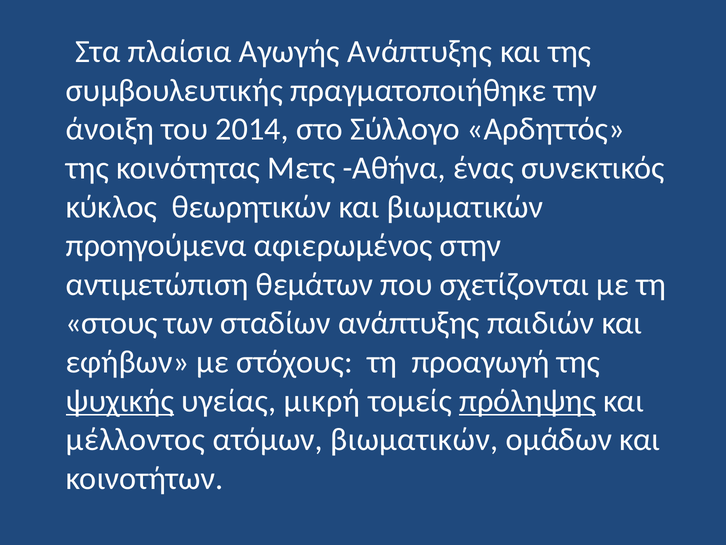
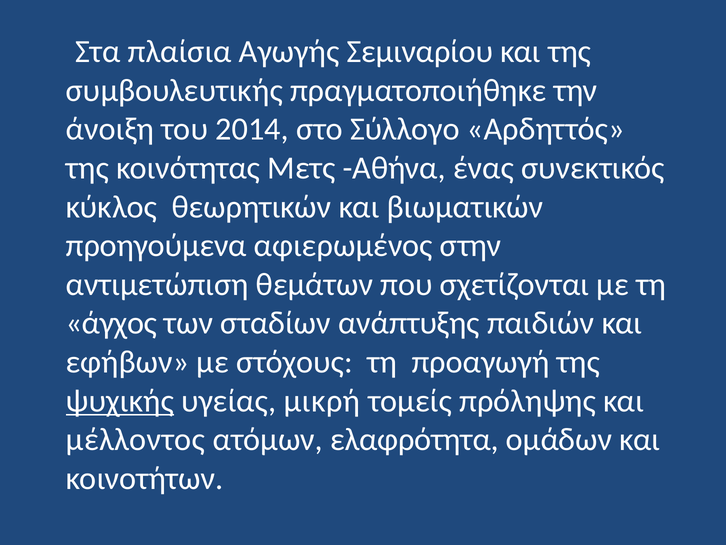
Αγωγής Ανάπτυξης: Ανάπτυξης -> Σεμιναρίου (420, 52)
στους: στους -> άγχος (111, 323)
πρόληψης underline: present -> none (528, 401)
ατόμων βιωματικών: βιωματικών -> ελαφρότητα (415, 439)
